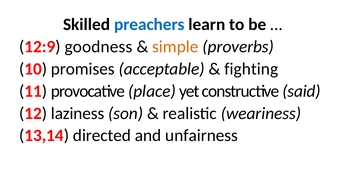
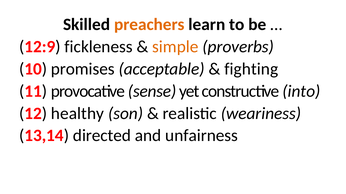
preachers colour: blue -> orange (149, 25)
goodness: goodness -> fickleness (99, 47)
place: place -> sense (152, 91)
said: said -> into (301, 91)
laziness: laziness -> healthy (77, 114)
